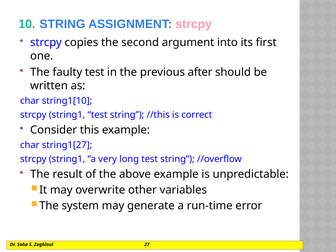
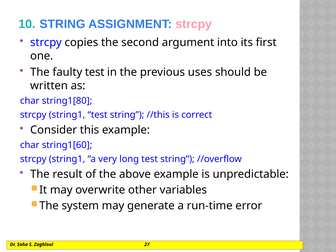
after: after -> uses (200, 72)
string1[10: string1[10 -> string1[80 (67, 101)
string1[27: string1[27 -> string1[60 (67, 145)
